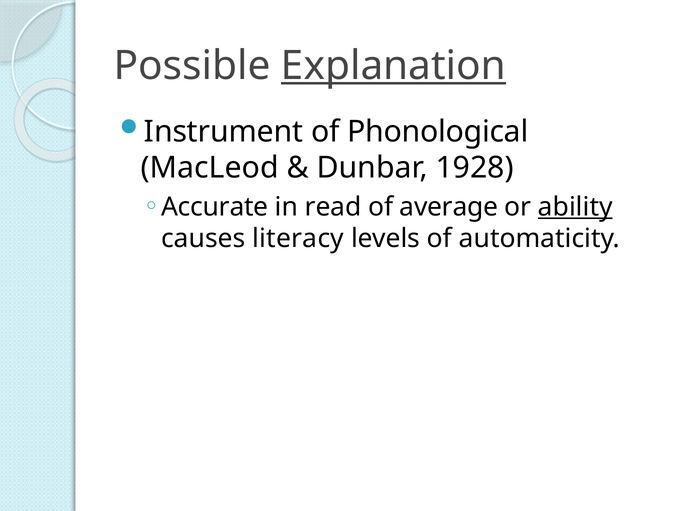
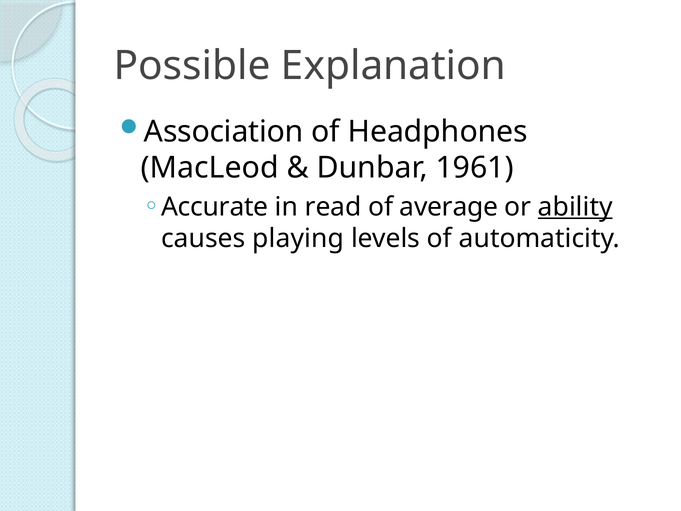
Explanation underline: present -> none (394, 66)
Instrument: Instrument -> Association (224, 131)
Phonological: Phonological -> Headphones (438, 131)
1928: 1928 -> 1961 (475, 168)
literacy: literacy -> playing (298, 239)
